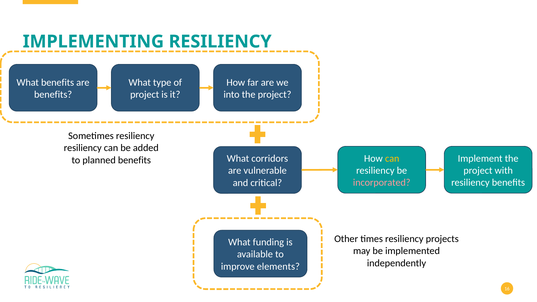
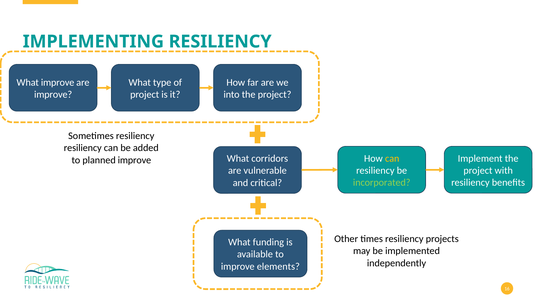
What benefits: benefits -> improve (58, 82)
benefits: benefits -> improve (53, 94)
planned benefits: benefits -> improve (134, 160)
incorporated colour: pink -> light green (382, 183)
